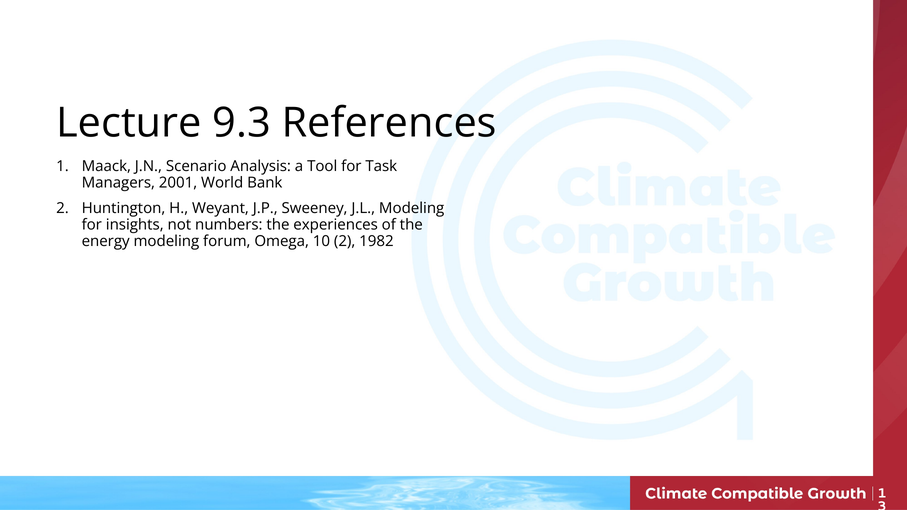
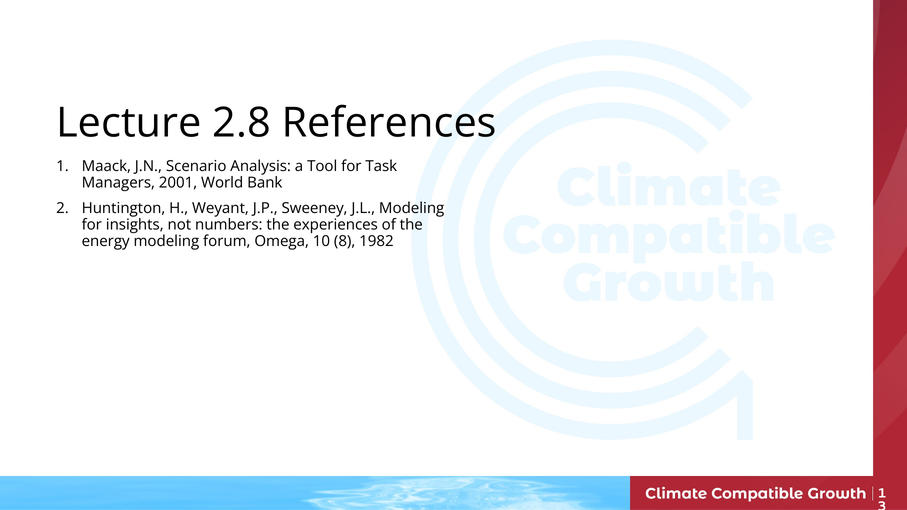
9.3: 9.3 -> 2.8 (242, 123)
10 2: 2 -> 8 (345, 241)
